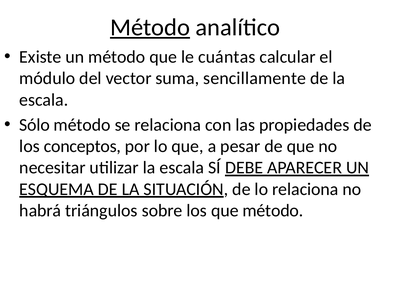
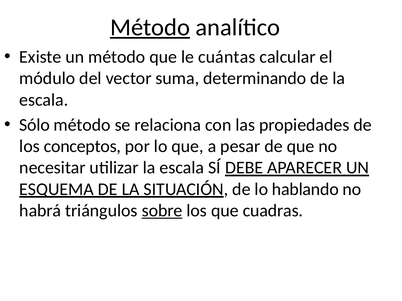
sencillamente: sencillamente -> determinando (255, 79)
lo relaciona: relaciona -> hablando (305, 189)
sobre underline: none -> present (162, 211)
que método: método -> cuadras (273, 211)
